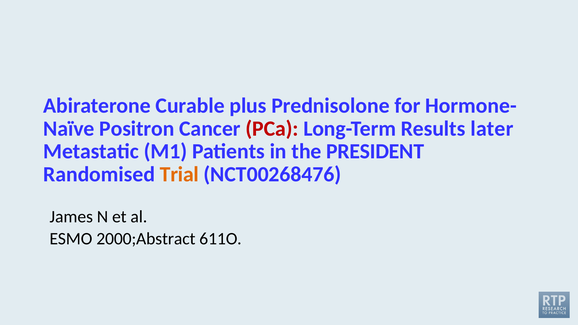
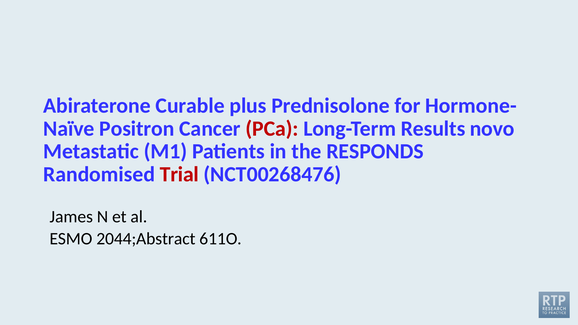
later: later -> novo (492, 129)
PRESIDENT: PRESIDENT -> RESPONDS (375, 152)
Trial colour: orange -> red (179, 174)
2000;Abstract: 2000;Abstract -> 2044;Abstract (146, 239)
